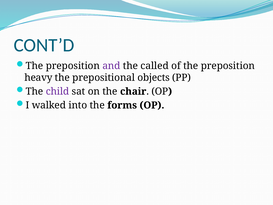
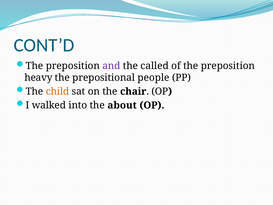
objects: objects -> people (154, 78)
child colour: purple -> orange (58, 91)
forms: forms -> about (122, 105)
